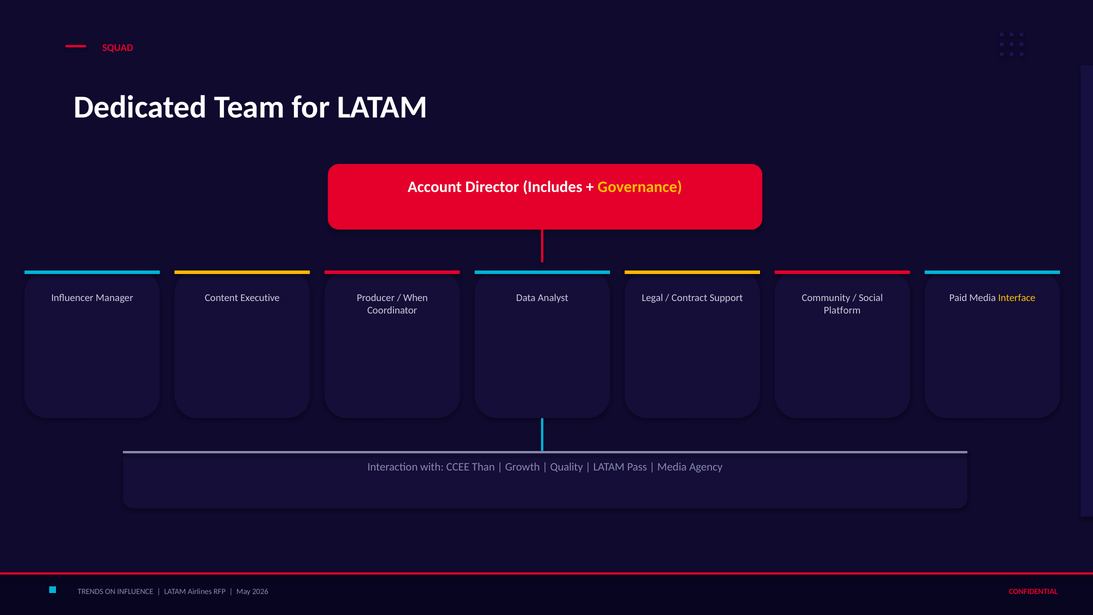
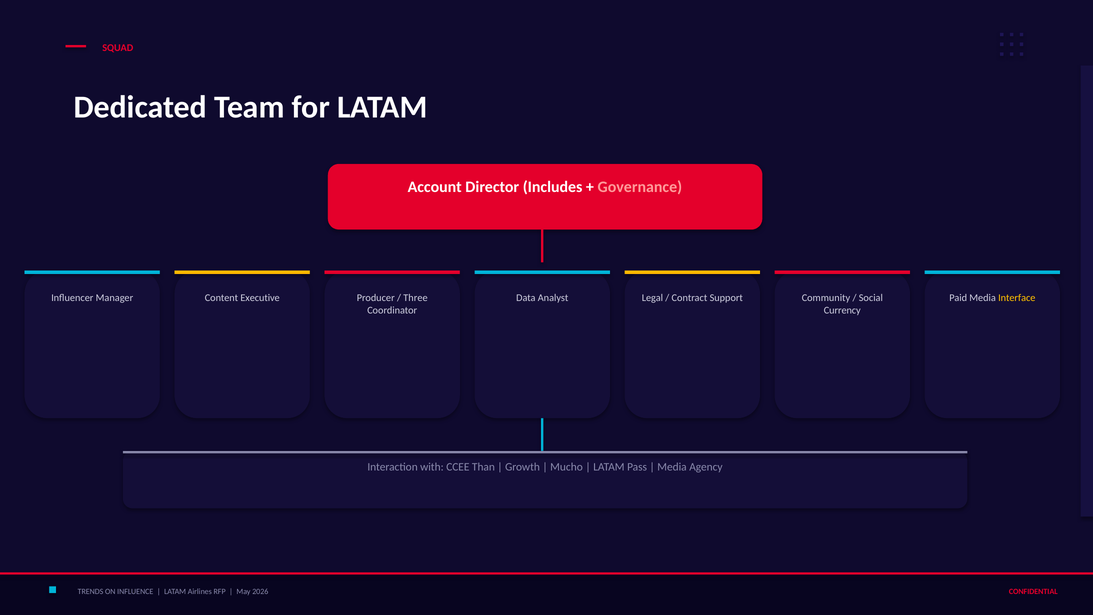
Governance colour: yellow -> pink (640, 187)
When: When -> Three (415, 298)
Platform: Platform -> Currency (842, 310)
Quality: Quality -> Mucho (567, 467)
